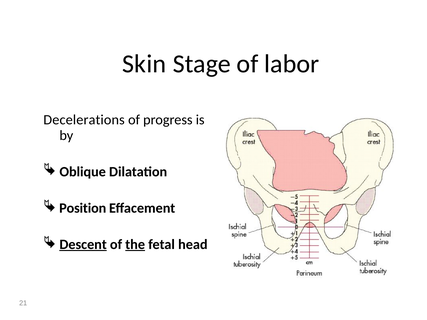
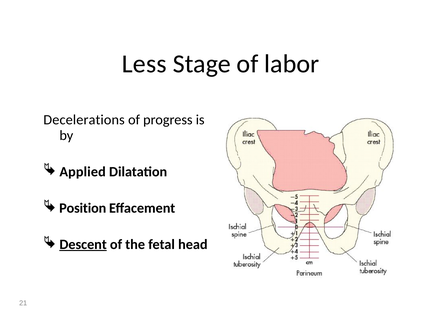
Skin: Skin -> Less (144, 64)
Oblique: Oblique -> Applied (83, 172)
the underline: present -> none (135, 245)
